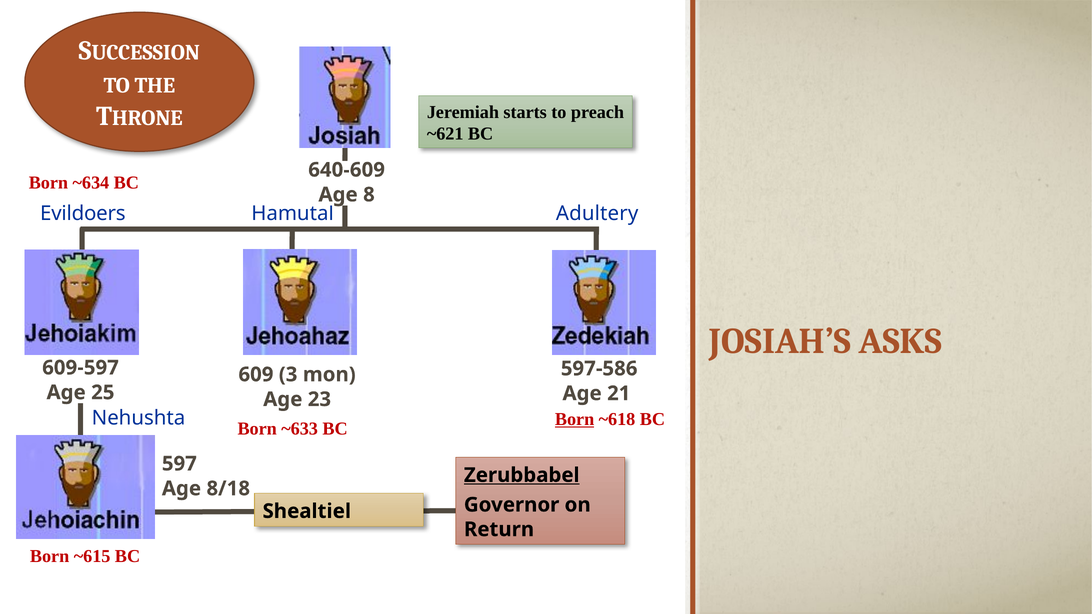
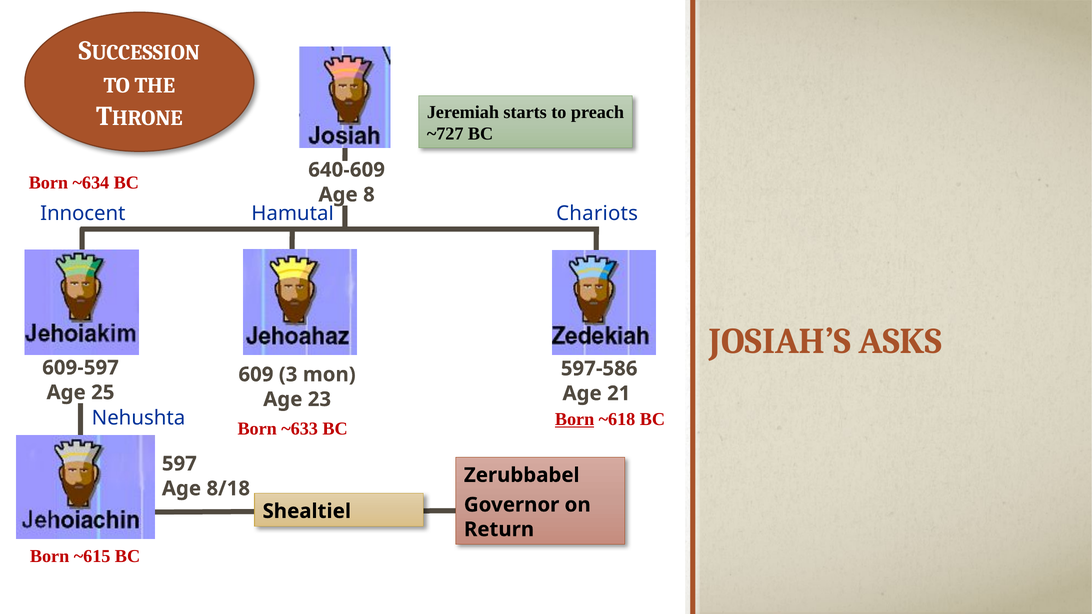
~621: ~621 -> ~727 (445, 134)
Evildoers: Evildoers -> Innocent (83, 213)
Adultery: Adultery -> Chariots (597, 214)
Zerubbabel underline: present -> none (522, 475)
